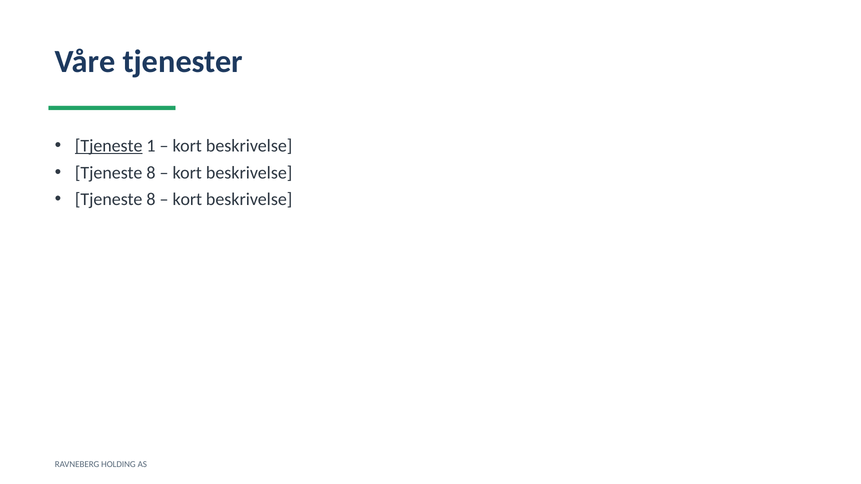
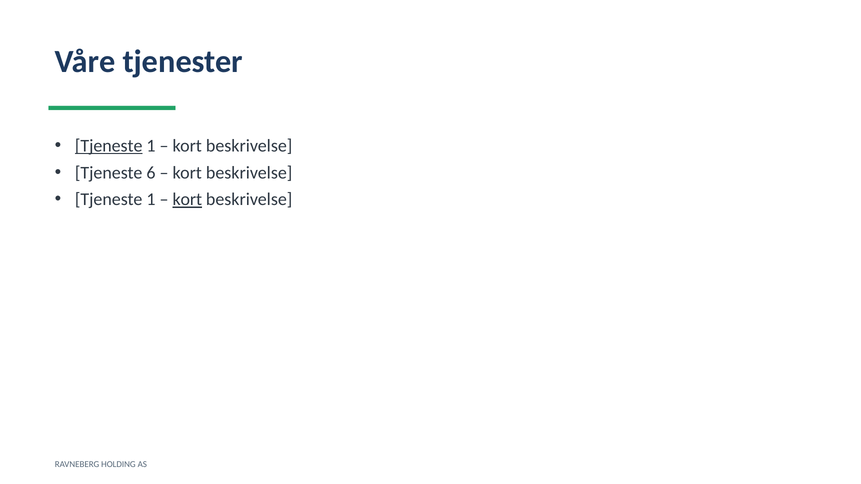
8: 8 -> 6 (151, 173)
8: 8 -> 1 (151, 200)
kort underline: none -> present (187, 200)
